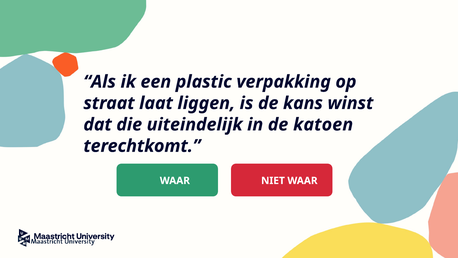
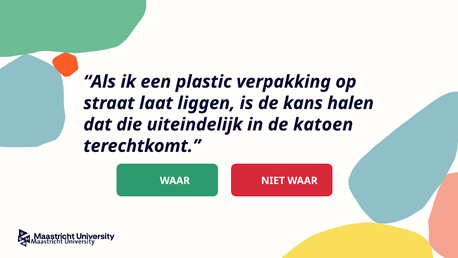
winst: winst -> halen (351, 103)
